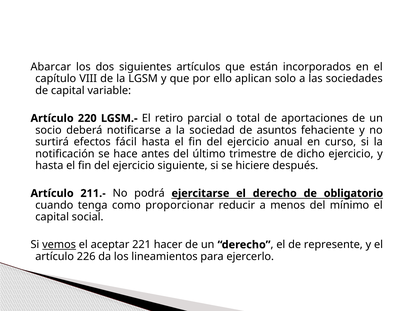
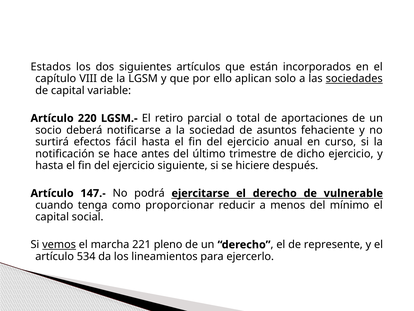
Abarcar: Abarcar -> Estados (51, 67)
sociedades underline: none -> present (354, 79)
211.-: 211.- -> 147.- (93, 193)
obligatorio: obligatorio -> vulnerable (353, 193)
aceptar: aceptar -> marcha (110, 244)
hacer: hacer -> pleno (168, 244)
226: 226 -> 534 (86, 256)
